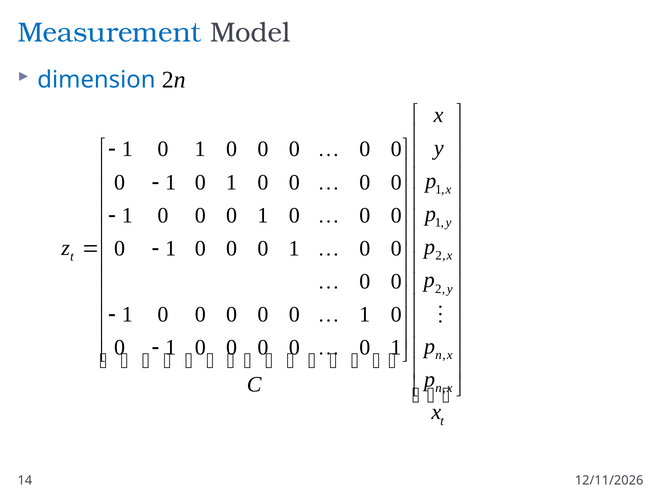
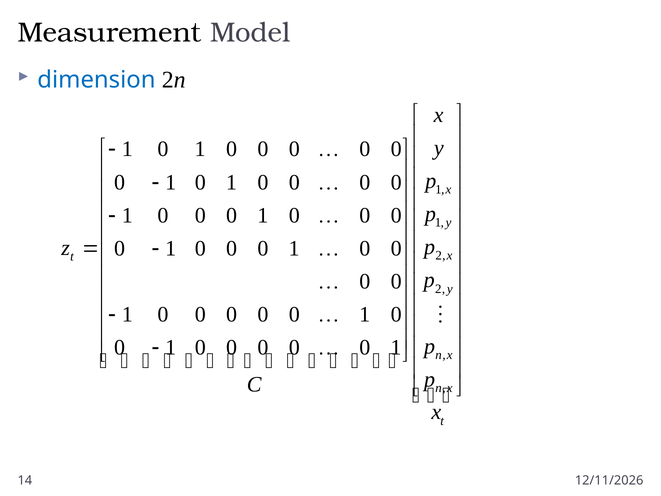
Measurement colour: blue -> black (109, 33)
